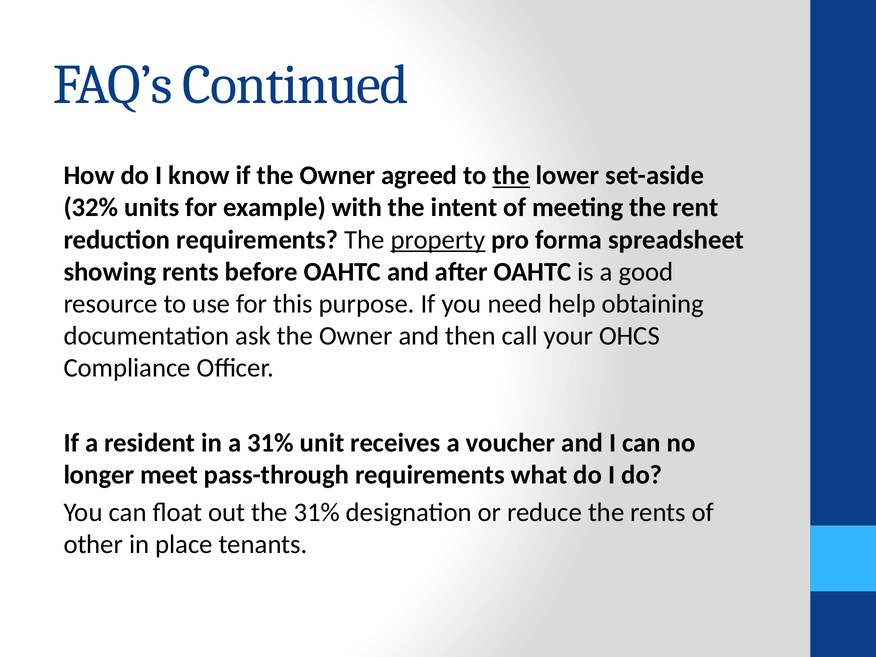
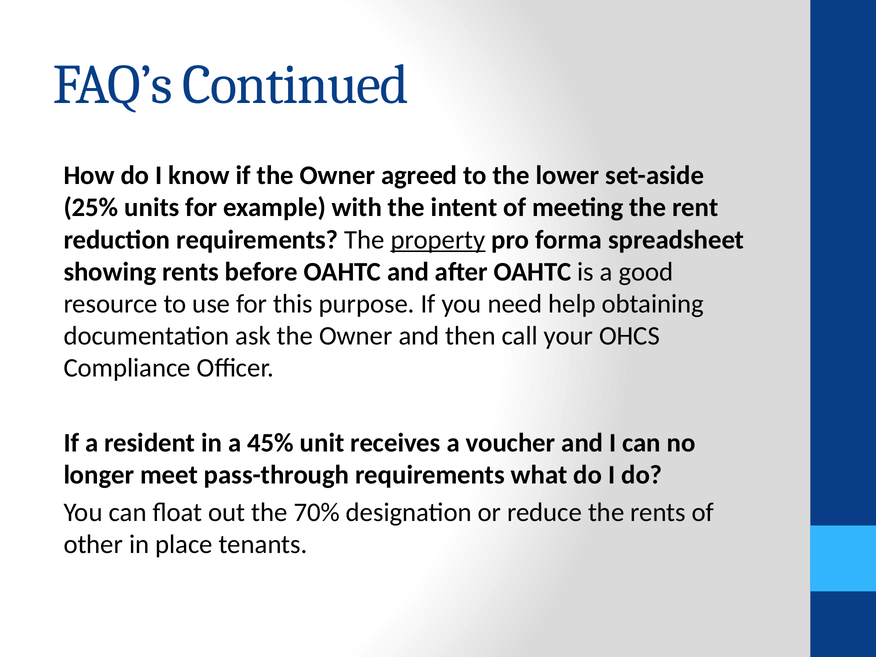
the underline: present -> none (511, 176)
32%: 32% -> 25% (91, 208)
a 31%: 31% -> 45% (271, 443)
the 31%: 31% -> 70% (317, 512)
